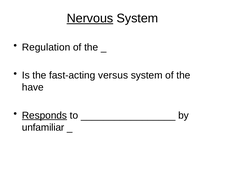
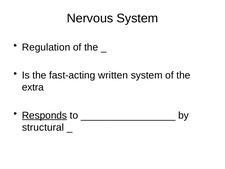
Nervous underline: present -> none (90, 18)
versus: versus -> written (113, 75)
have: have -> extra (33, 87)
unfamiliar: unfamiliar -> structural (43, 127)
